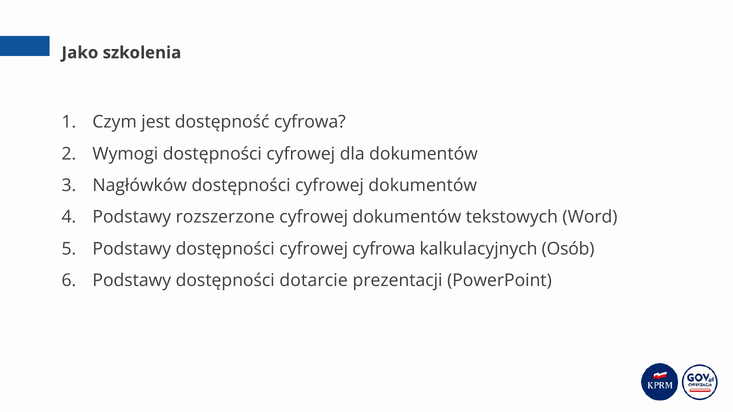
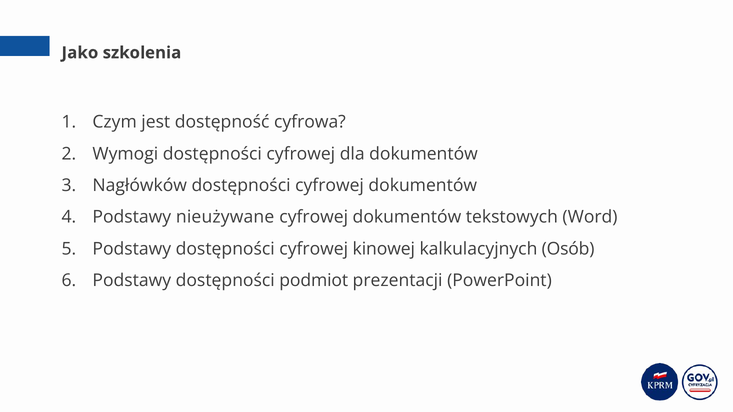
rozszerzone: rozszerzone -> nieużywane (225, 217)
cyfrowej cyfrowa: cyfrowa -> kinowej (384, 249)
dotarcie: dotarcie -> podmiot (314, 281)
